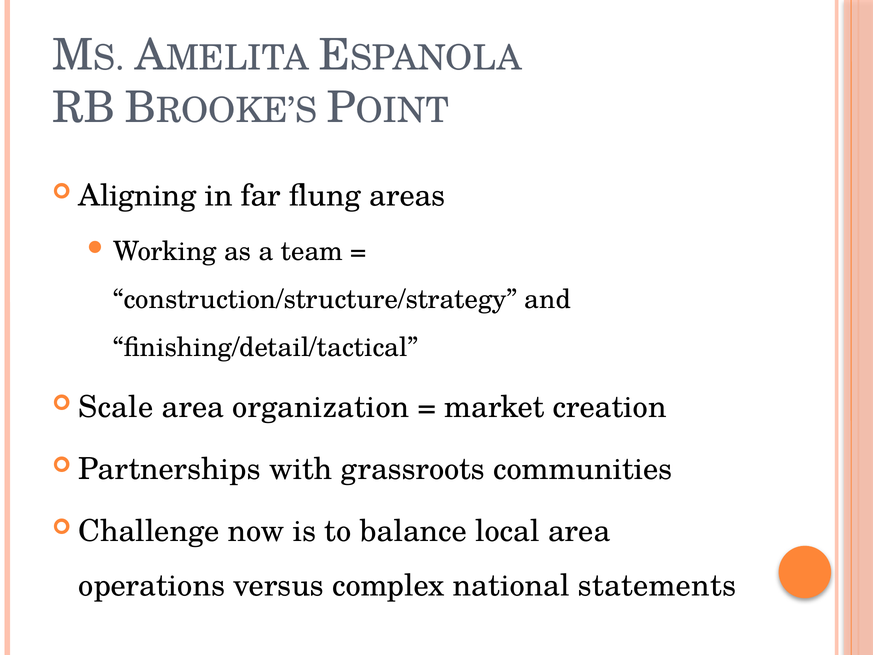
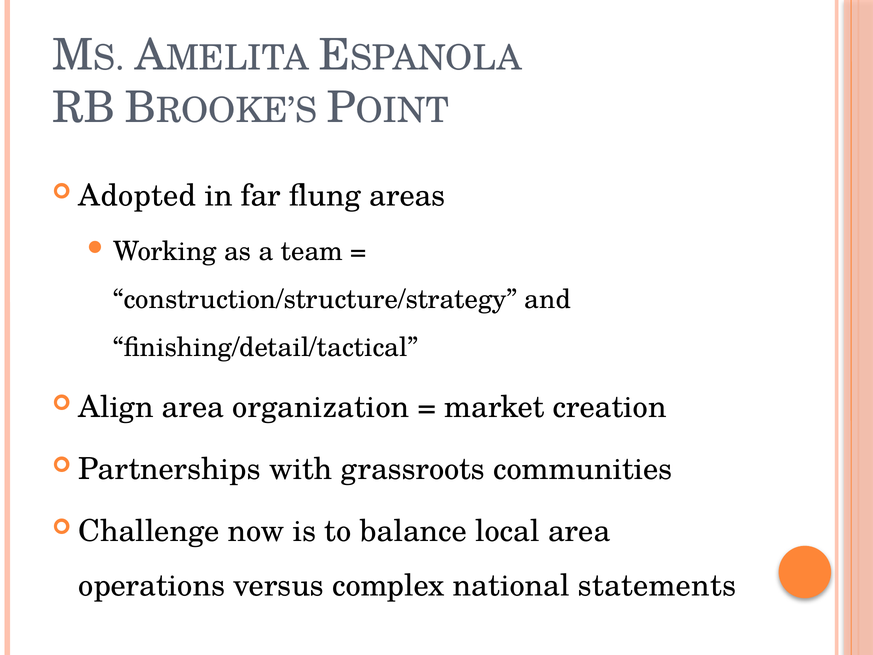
Aligning: Aligning -> Adopted (137, 196)
Scale: Scale -> Align (116, 407)
